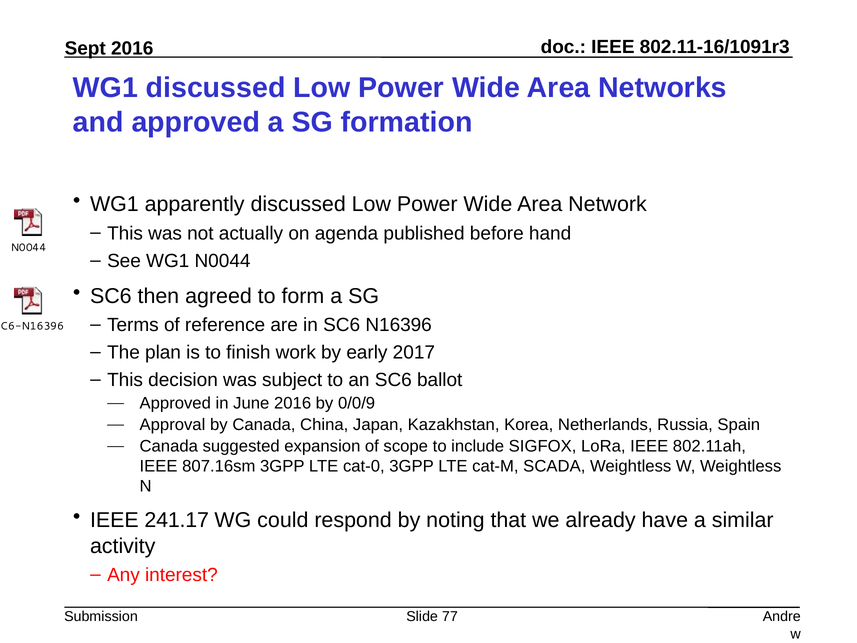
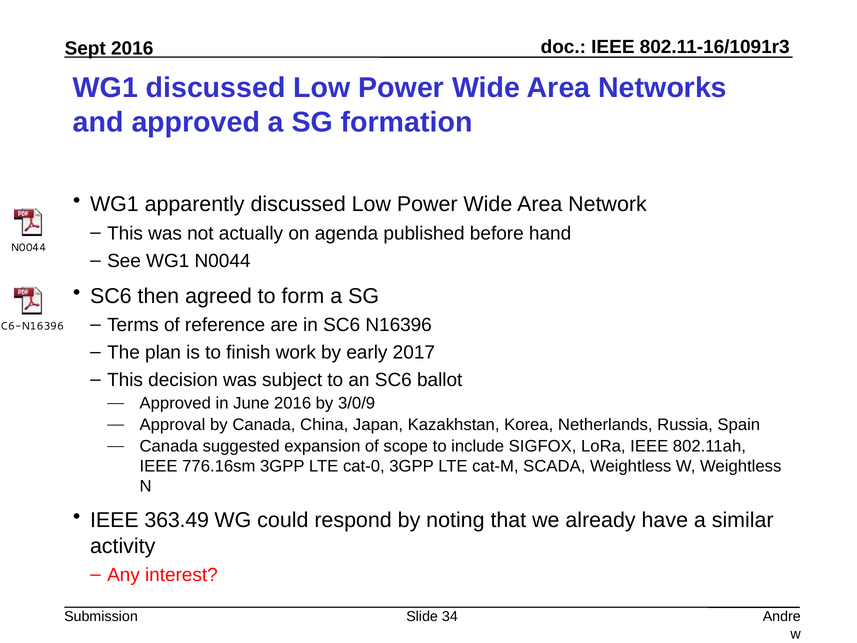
0/0/9: 0/0/9 -> 3/0/9 (357, 403)
807.16sm: 807.16sm -> 776.16sm (219, 466)
241.17: 241.17 -> 363.49 (177, 520)
77: 77 -> 34 (450, 616)
